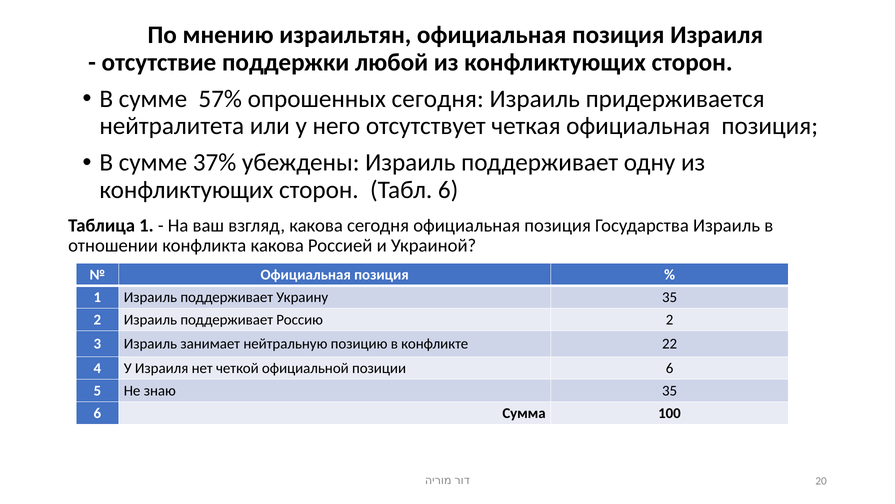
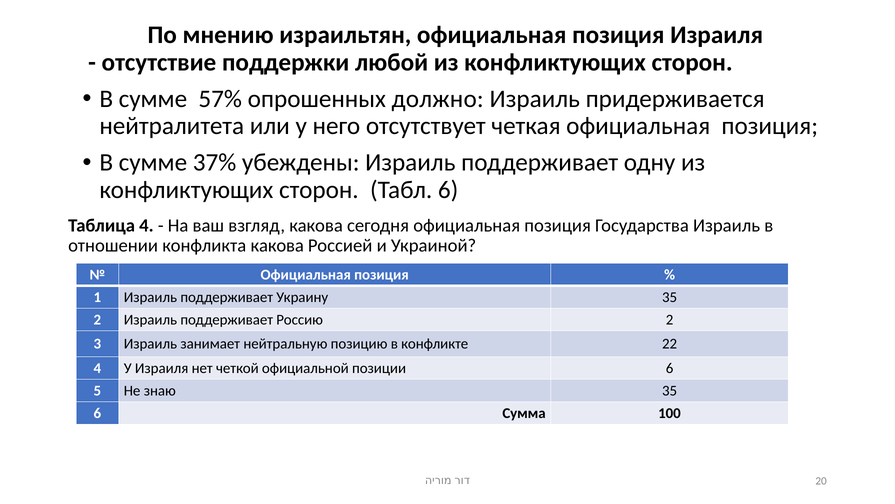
опрошенных сегодня: сегодня -> должно (438, 99)
Таблица 1: 1 -> 4 (146, 225)
